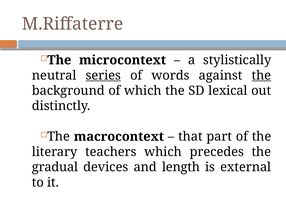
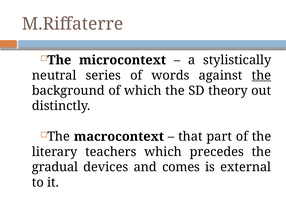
series underline: present -> none (103, 75)
lexical: lexical -> theory (228, 90)
length: length -> comes (181, 167)
